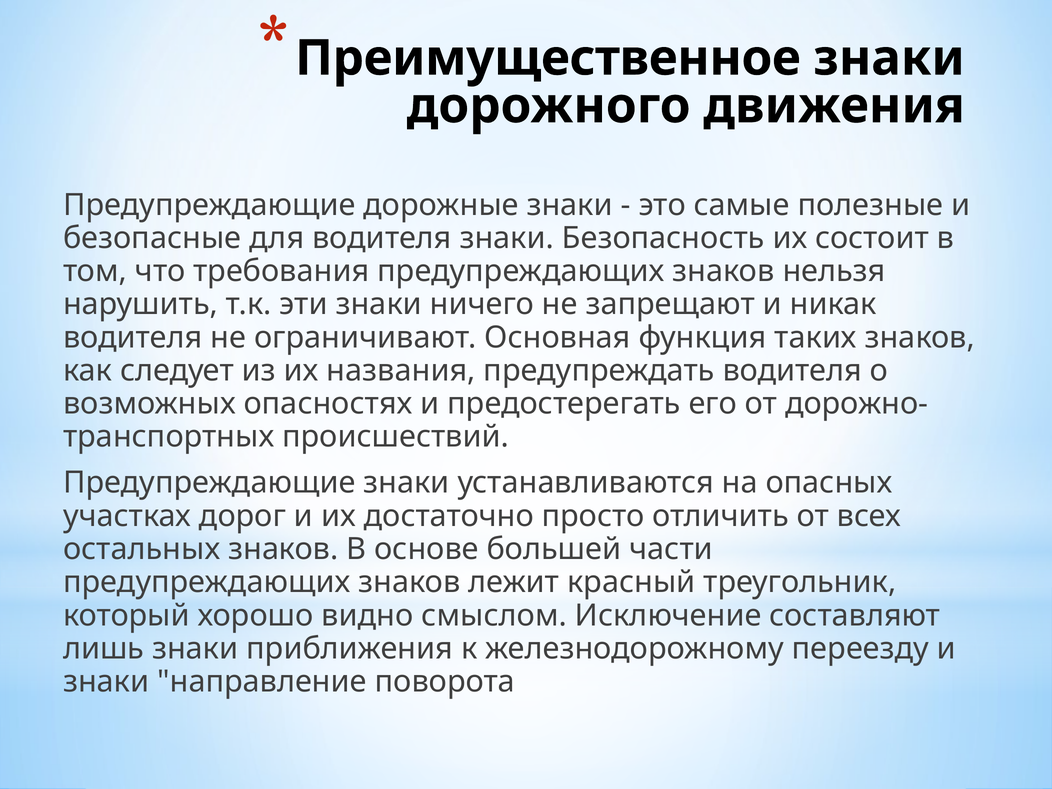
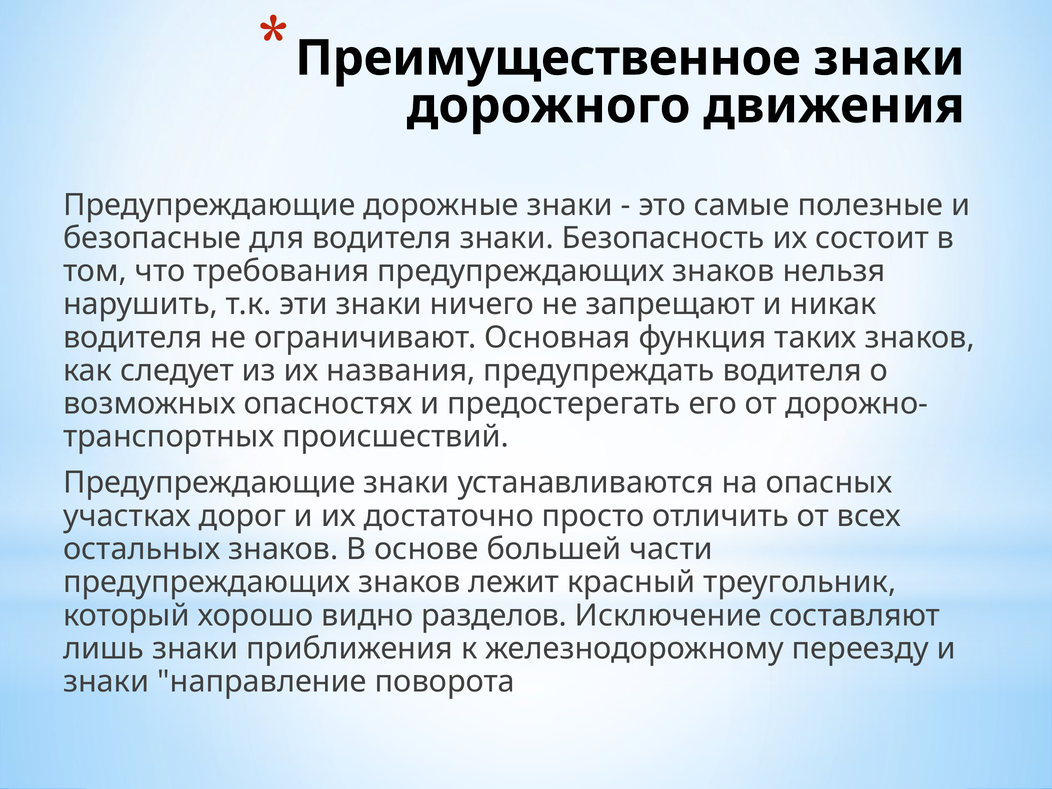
смыслом: смыслом -> разделов (494, 615)
